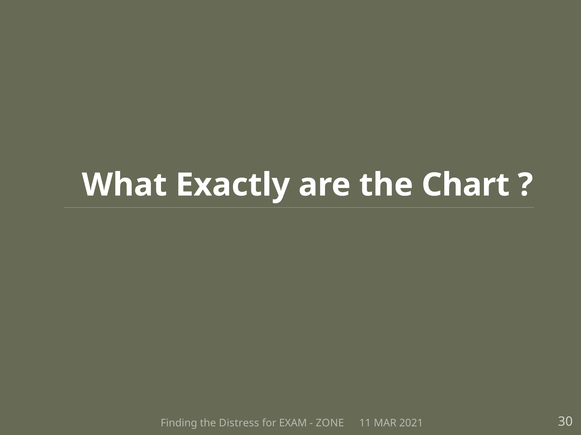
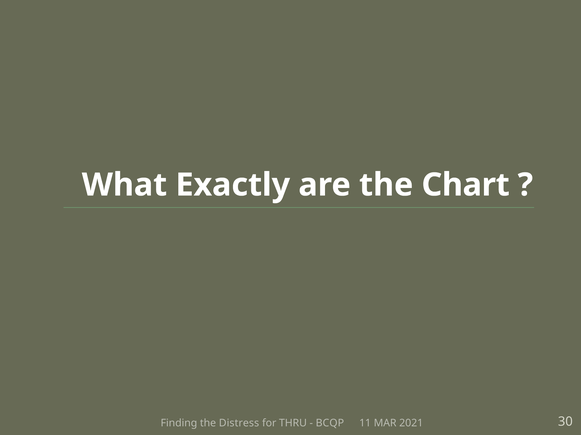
EXAM: EXAM -> THRU (293, 424)
ZONE: ZONE -> BCQP (330, 424)
